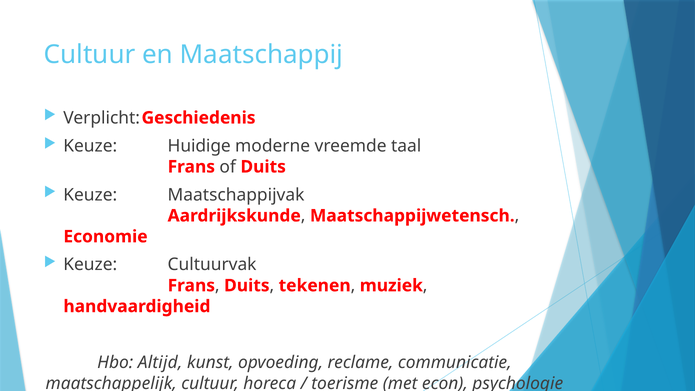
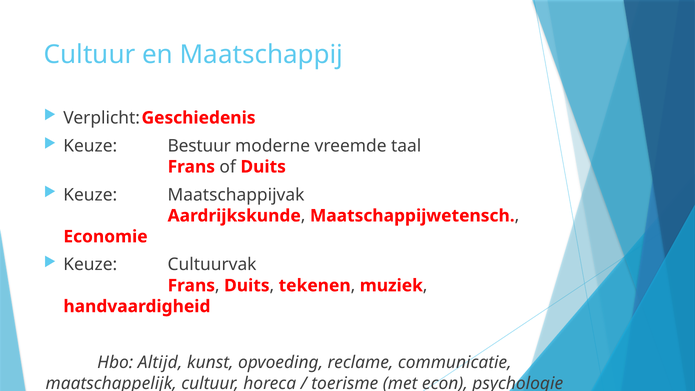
Huidige: Huidige -> Bestuur (199, 146)
